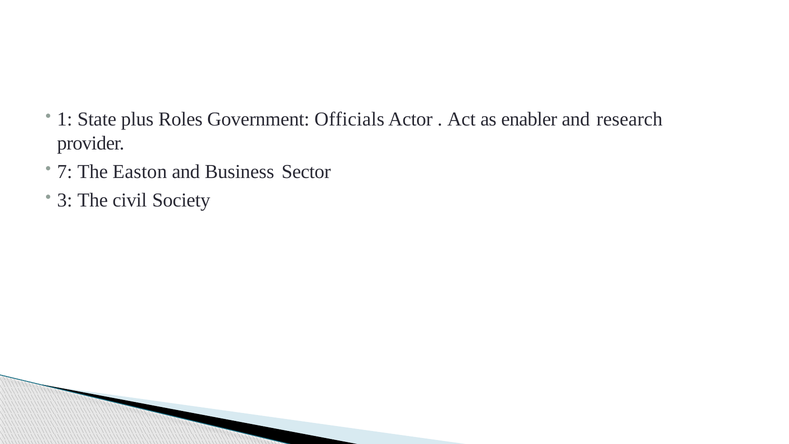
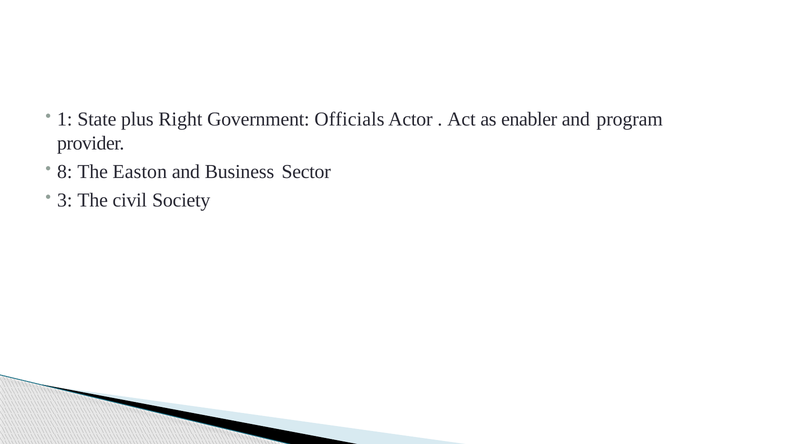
Roles: Roles -> Right (180, 119)
research: research -> program (630, 119)
7: 7 -> 8 (65, 172)
